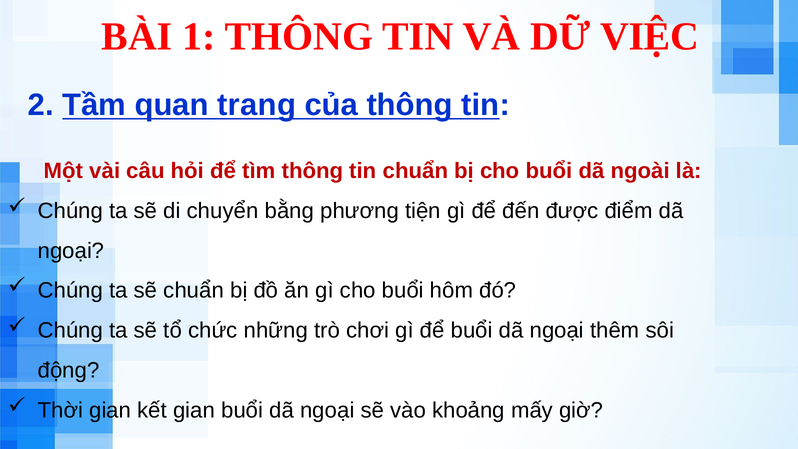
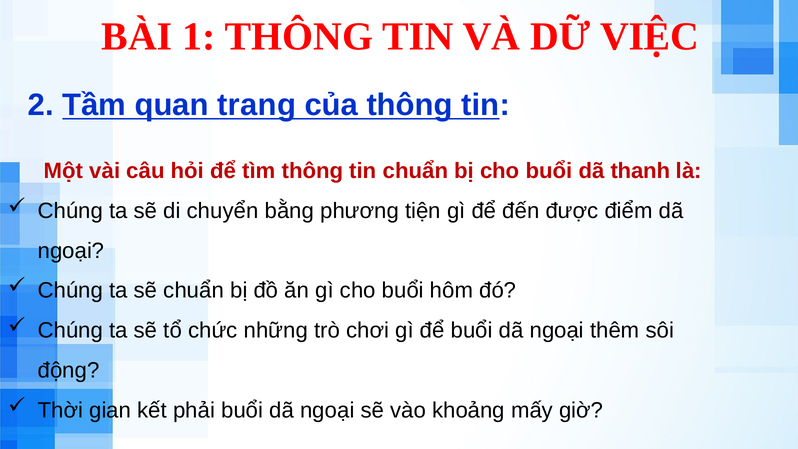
ngoài: ngoài -> thanh (640, 171)
kết gian: gian -> phải (194, 410)
